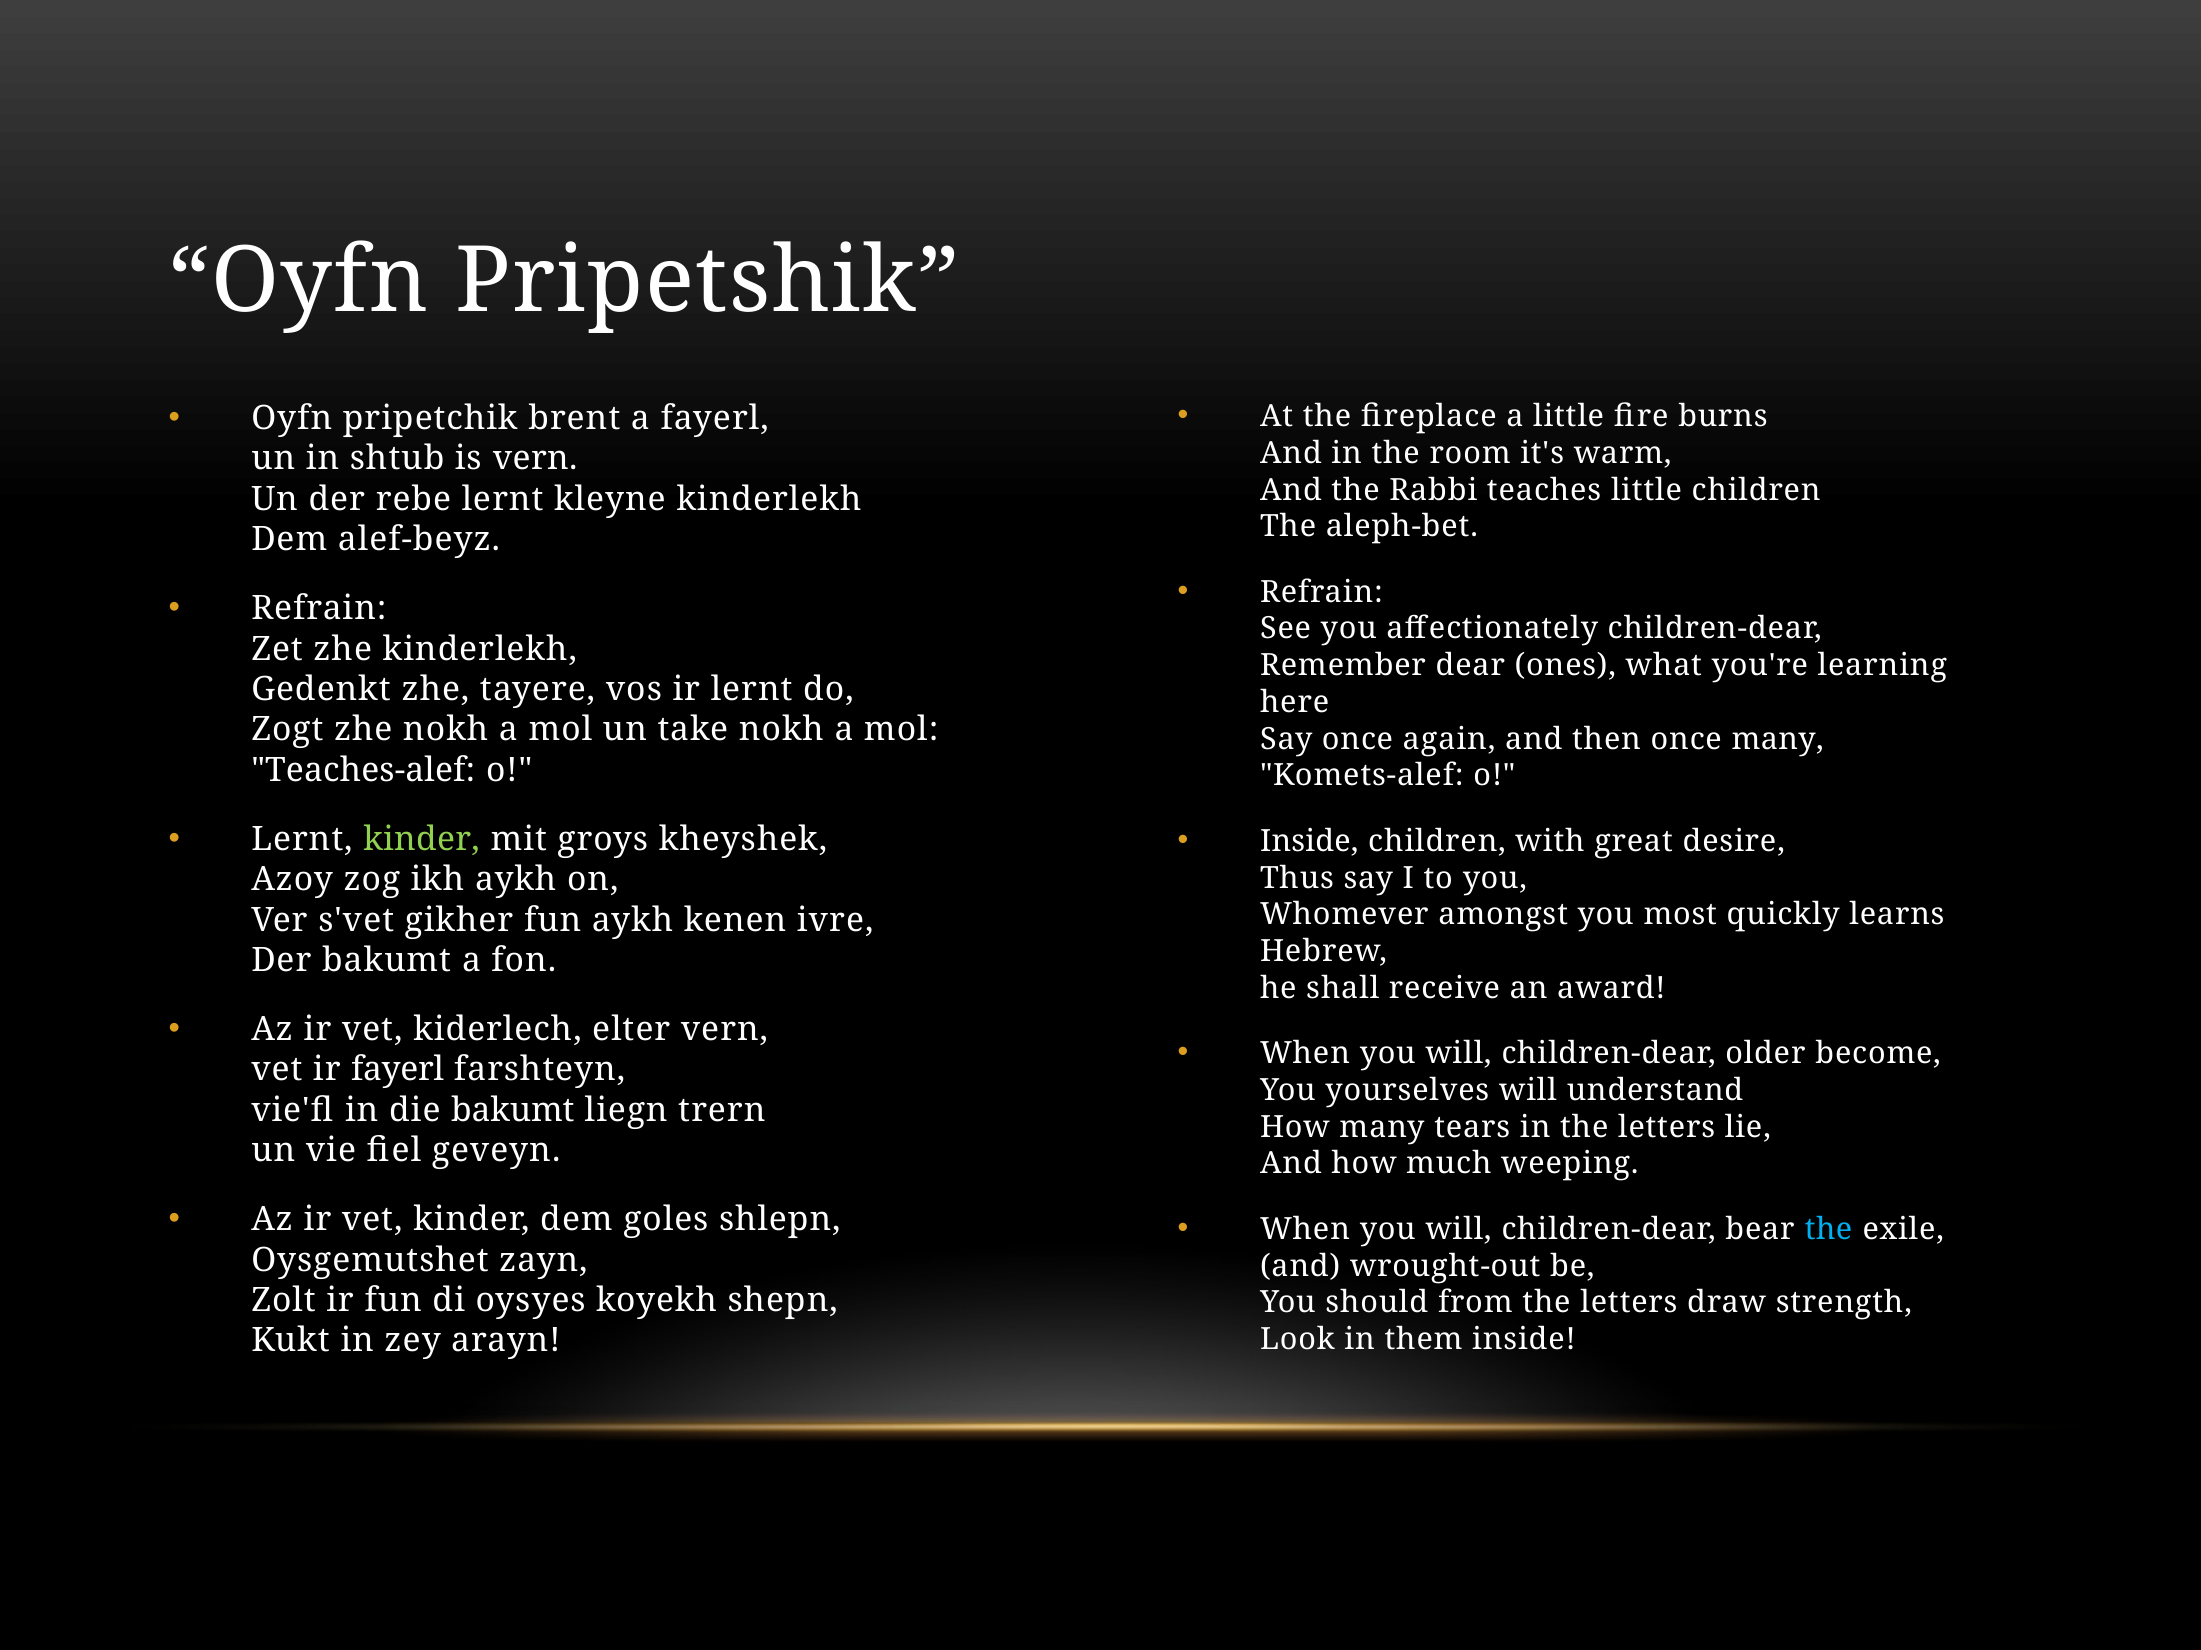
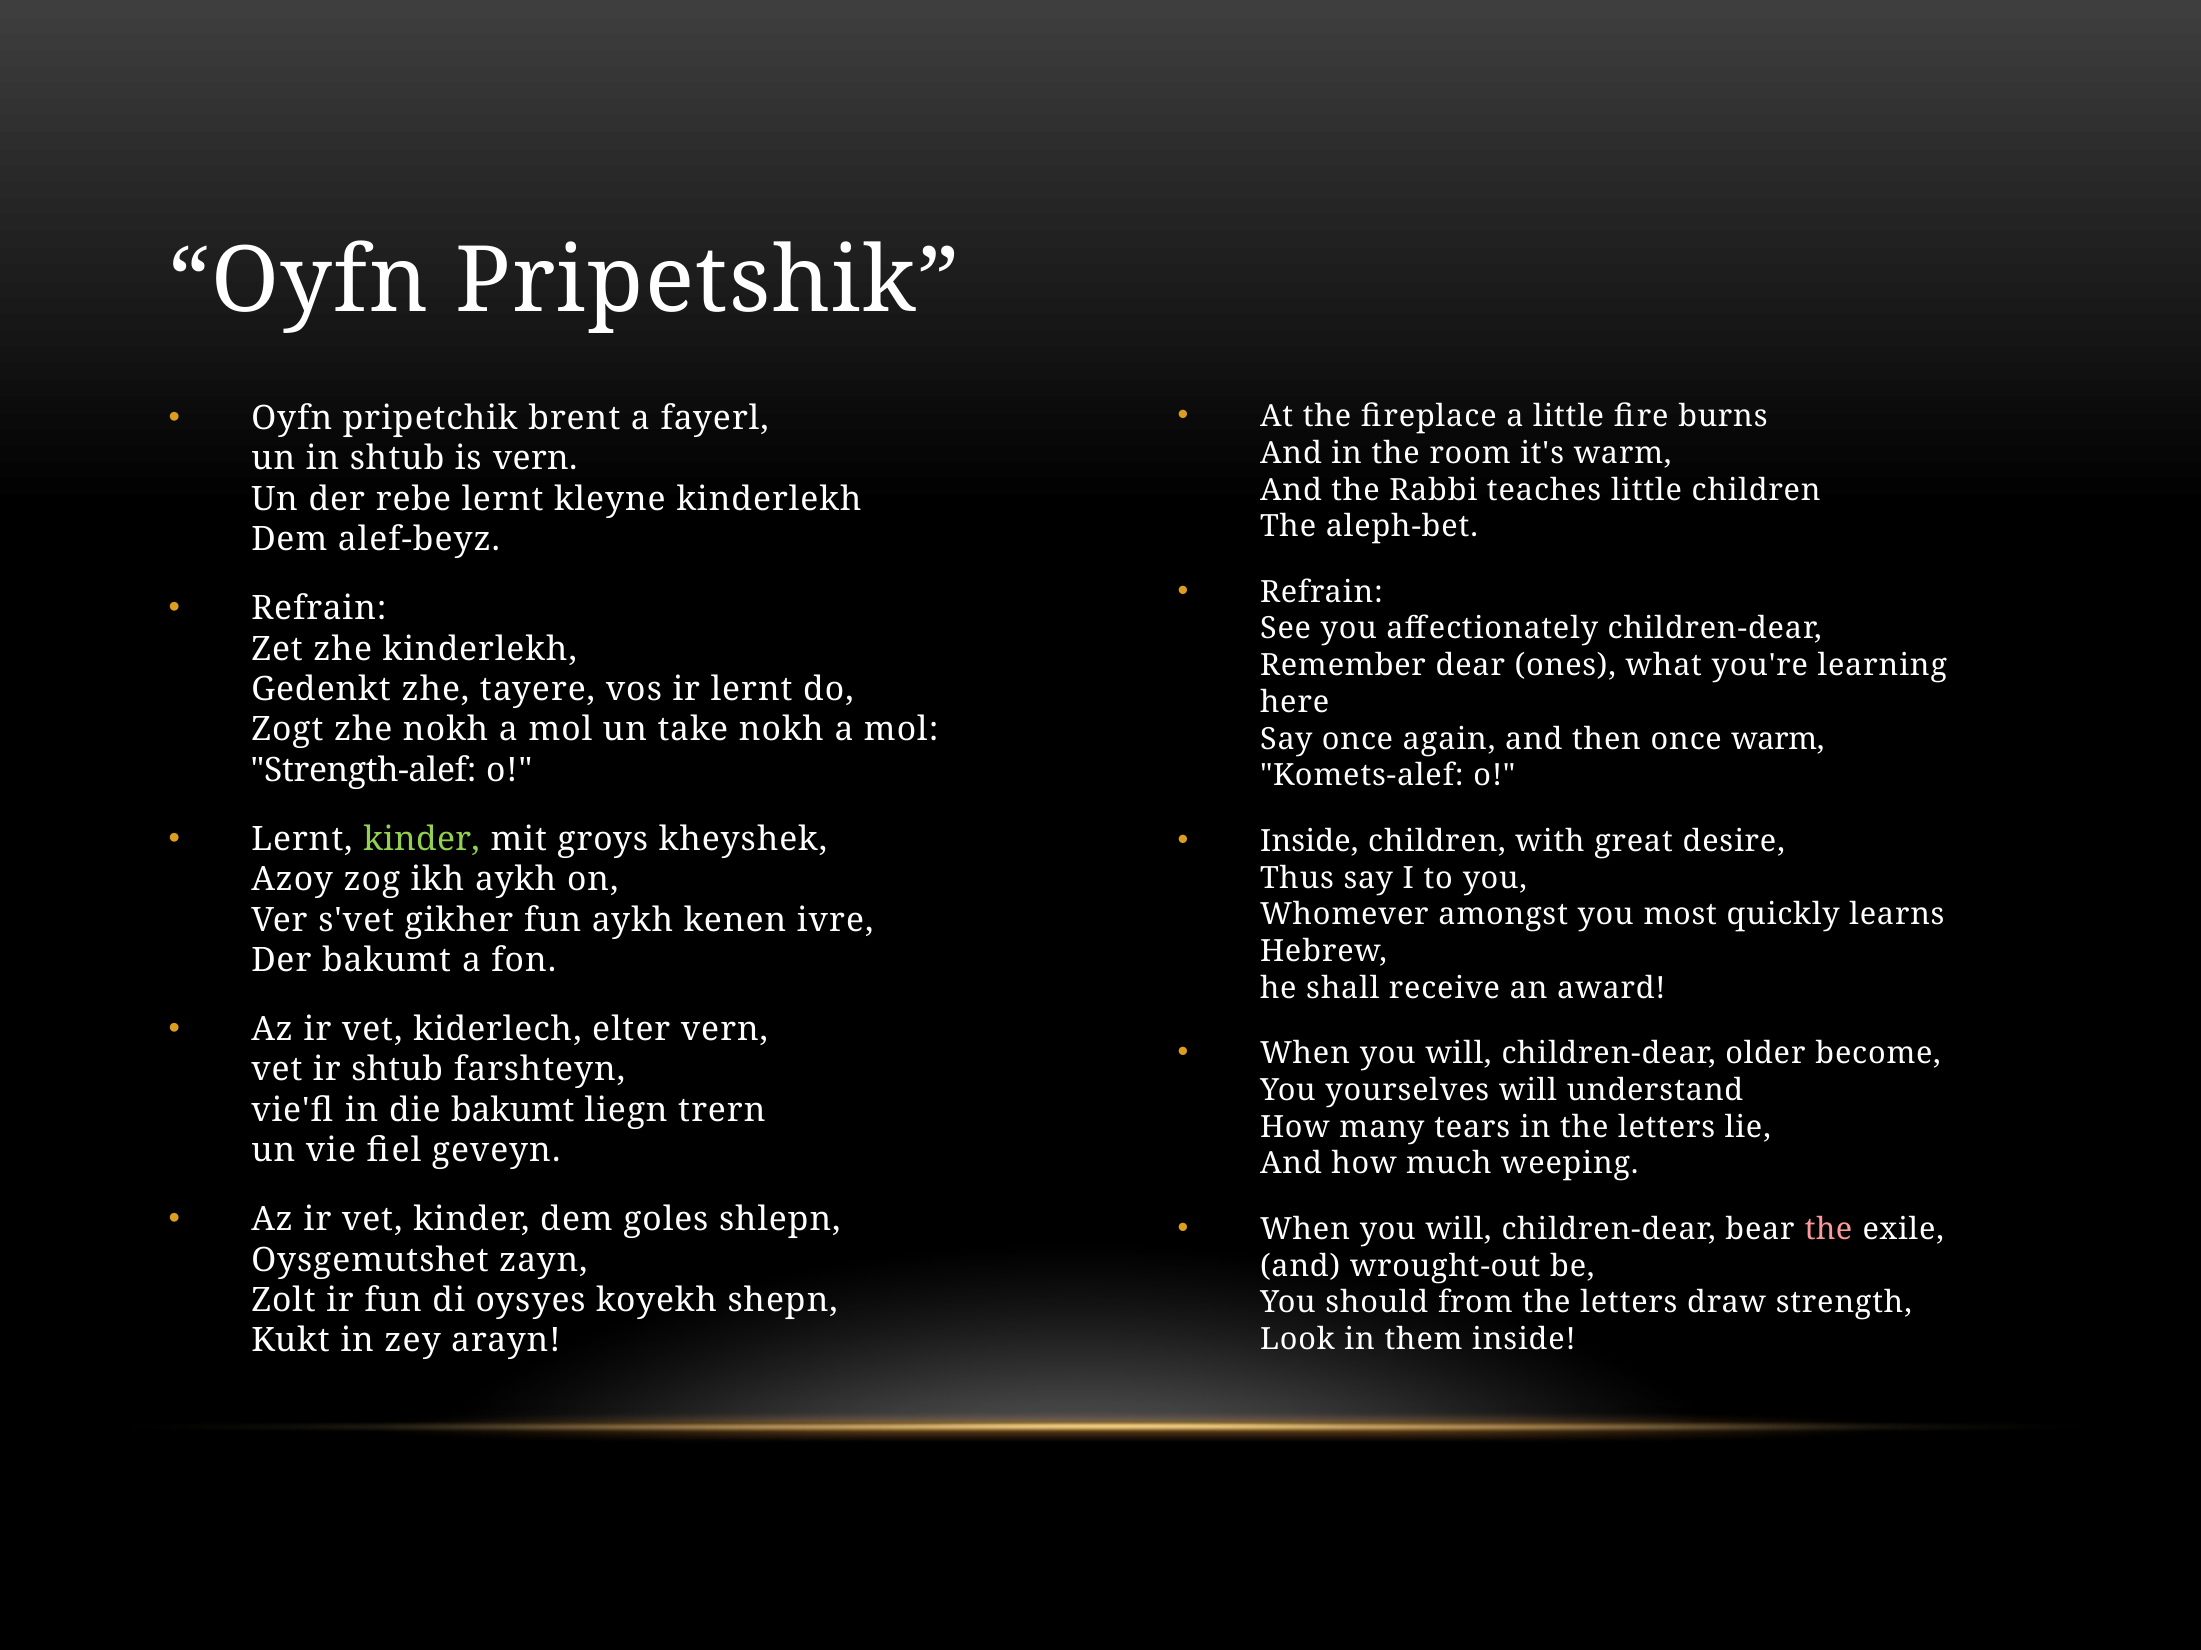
once many: many -> warm (1778, 739)
Teaches-alef: Teaches-alef -> Strength-alef (364, 771)
ir fayerl: fayerl -> shtub (397, 1070)
the colour: light blue -> pink (1829, 1230)
